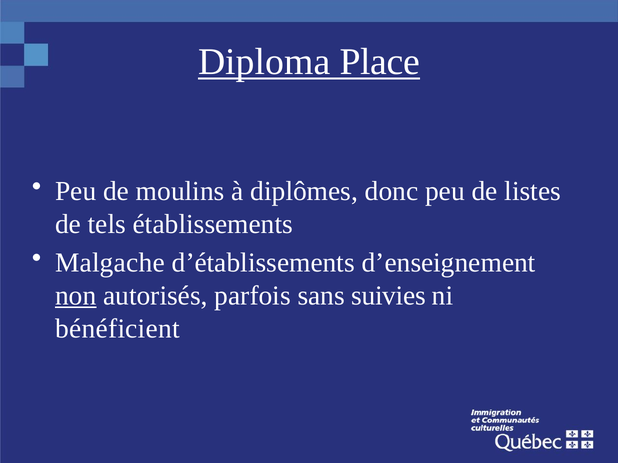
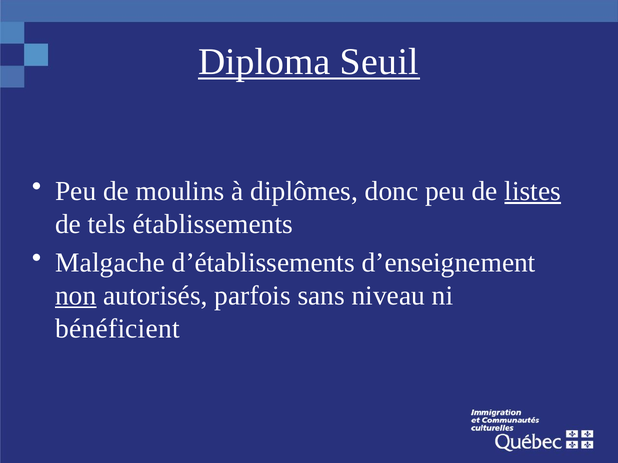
Place: Place -> Seuil (379, 62)
listes underline: none -> present (533, 191)
suivies: suivies -> niveau (388, 296)
